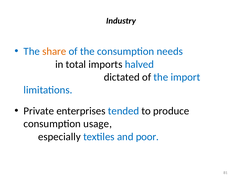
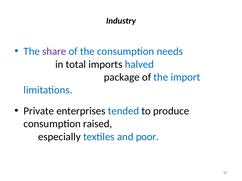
share colour: orange -> purple (54, 52)
dictated: dictated -> package (122, 77)
usage: usage -> raised (98, 124)
